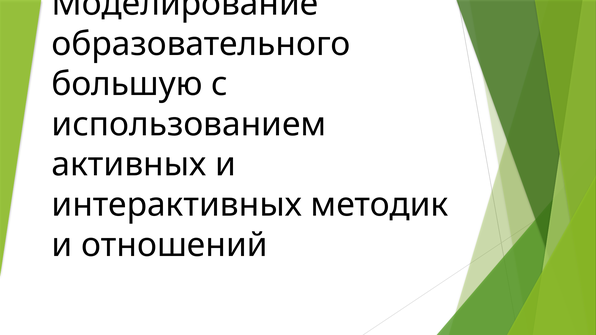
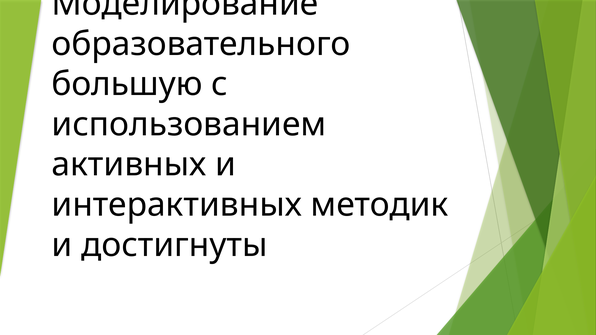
отношений: отношений -> достигнуты (174, 245)
